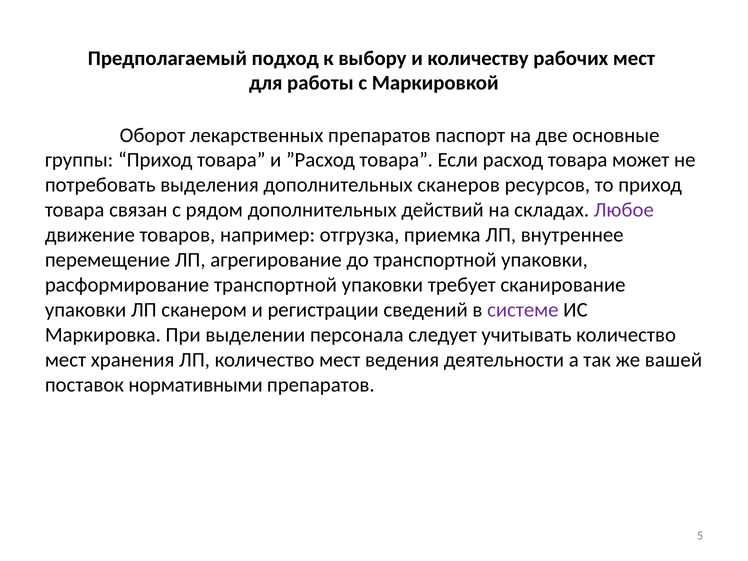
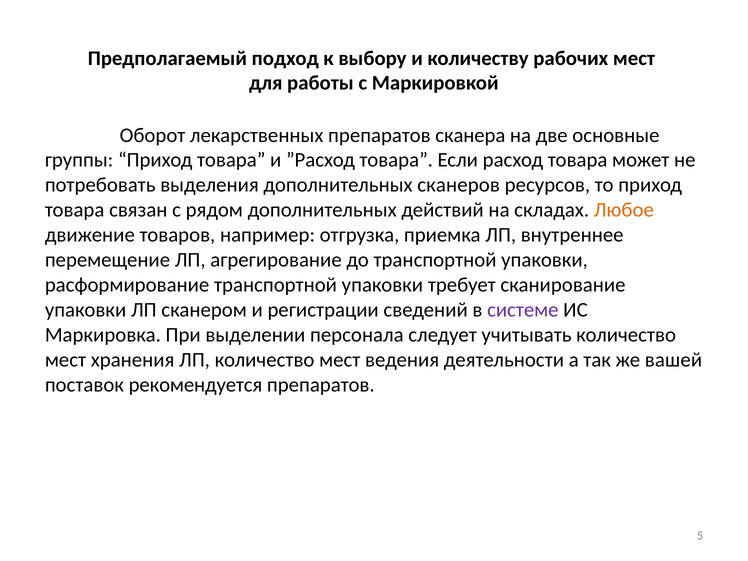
паспорт: паспорт -> сканера (470, 135)
Любое colour: purple -> orange (624, 210)
нормативными: нормативными -> рекомендуется (196, 385)
